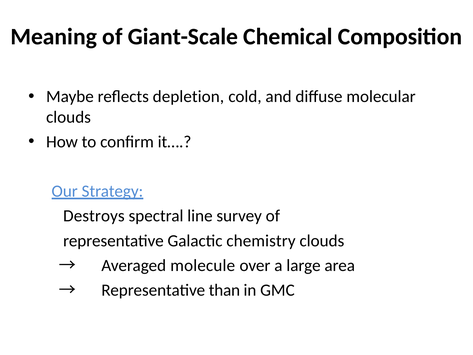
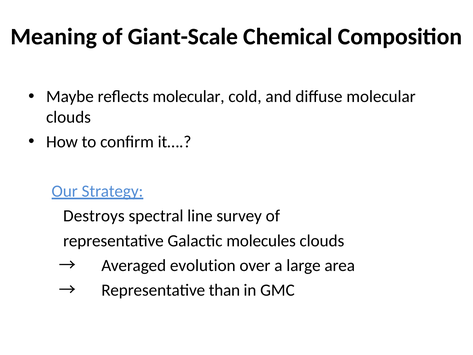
reflects depletion: depletion -> molecular (189, 97)
chemistry: chemistry -> molecules (261, 241)
molecule: molecule -> evolution (203, 265)
